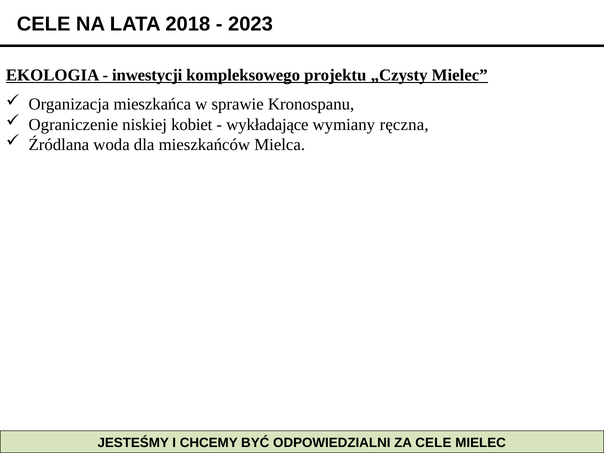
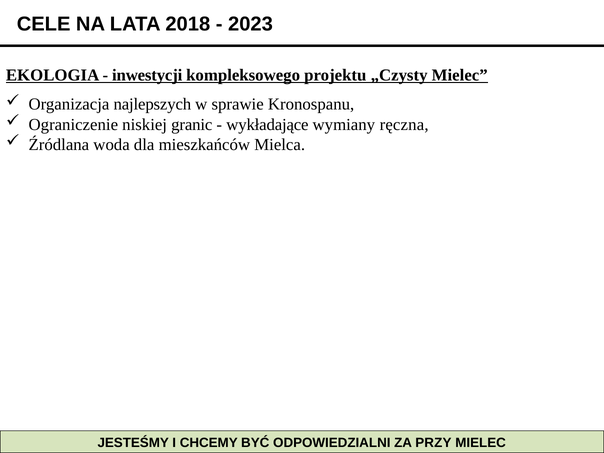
mieszkańca: mieszkańca -> najlepszych (152, 104)
kobiet: kobiet -> granic (192, 124)
ZA CELE: CELE -> PRZY (433, 443)
